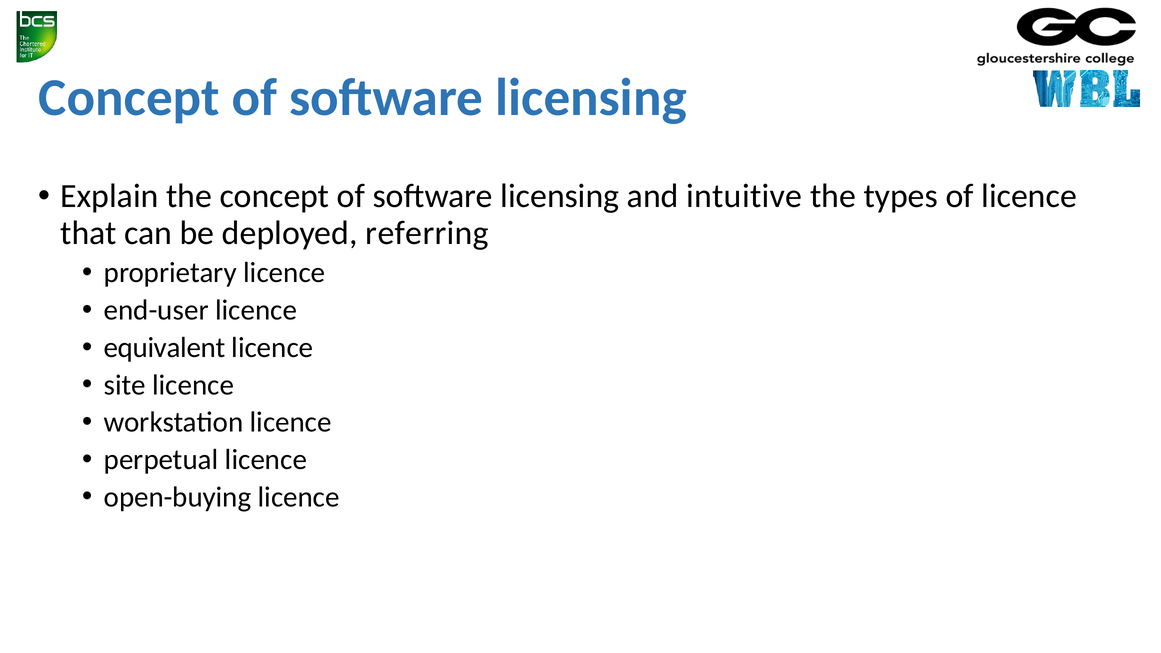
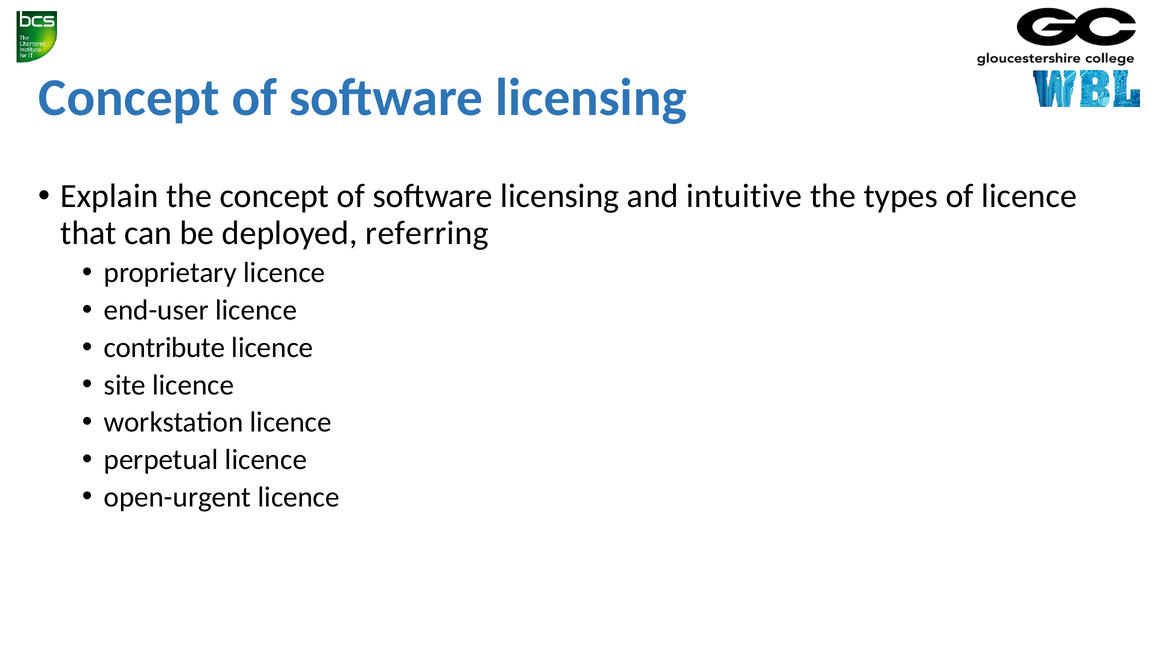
equivalent: equivalent -> contribute (164, 348)
open-buying: open-buying -> open-urgent (177, 497)
